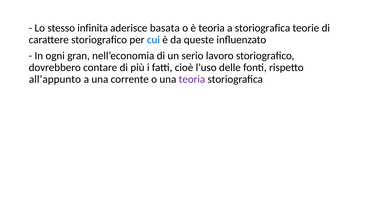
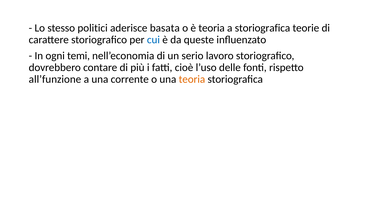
infinita: infinita -> politici (93, 28)
gran: gran -> temi (79, 56)
all’appunto: all’appunto -> all’funzione (55, 79)
teoria colour: purple -> orange (192, 79)
